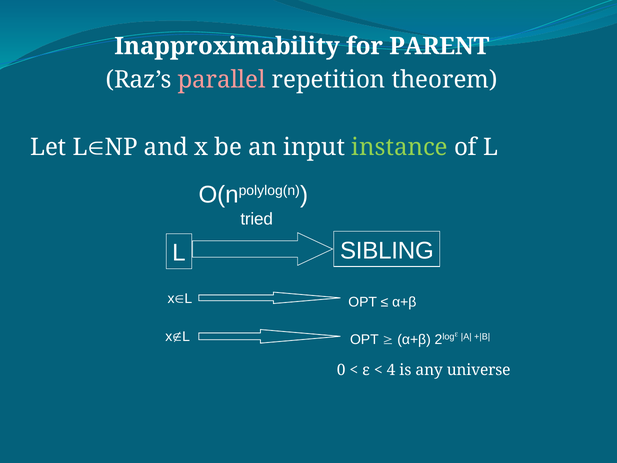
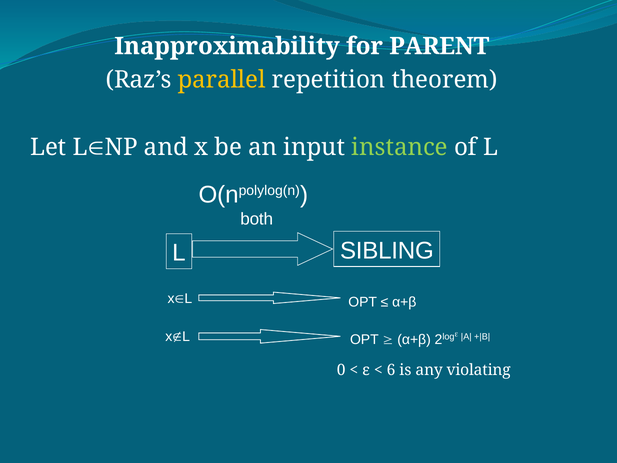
parallel colour: pink -> yellow (222, 80)
tried: tried -> both (257, 219)
4: 4 -> 6 (391, 370)
universe: universe -> violating (479, 370)
